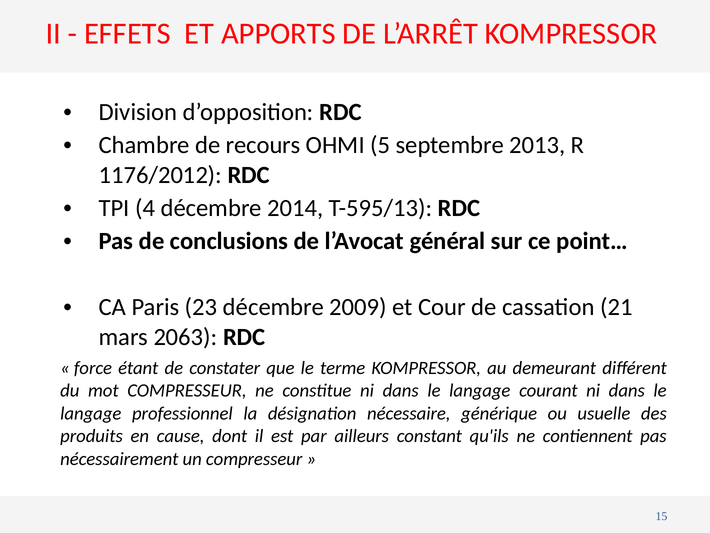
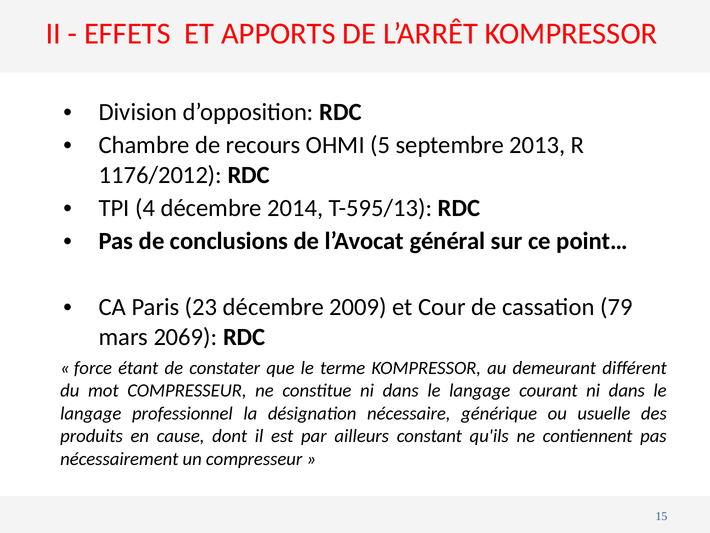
21: 21 -> 79 (616, 307)
2063: 2063 -> 2069 (185, 337)
